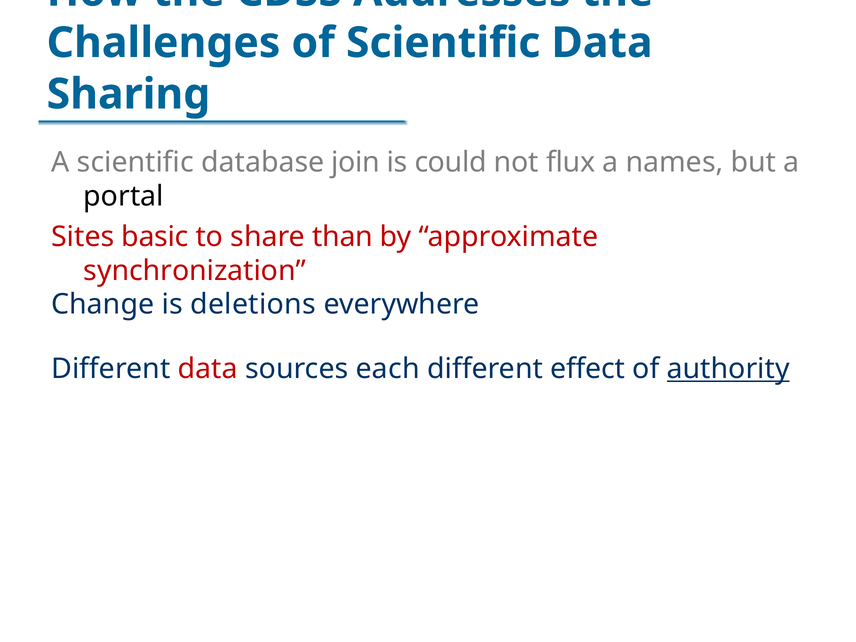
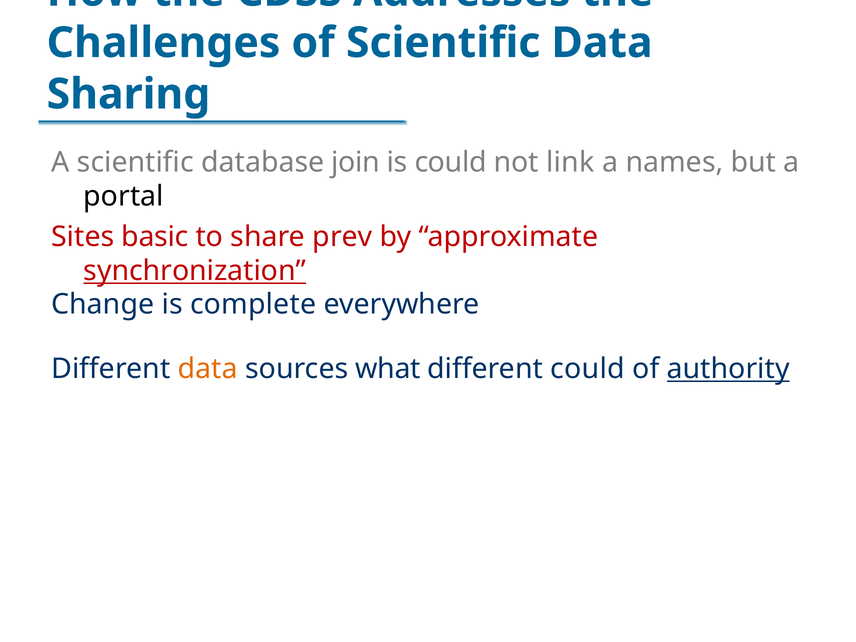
flux: flux -> link (570, 162)
than: than -> prev (342, 237)
synchronization underline: none -> present (195, 271)
deletions: deletions -> complete (253, 304)
data colour: red -> orange (208, 369)
each: each -> what (388, 369)
different effect: effect -> could (588, 369)
